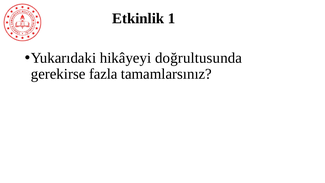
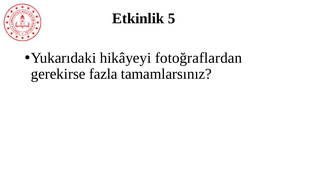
1: 1 -> 5 (172, 18)
doğrultusunda: doğrultusunda -> fotoğraflardan (199, 58)
